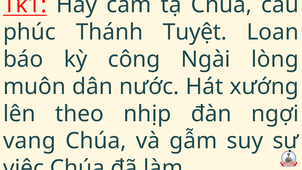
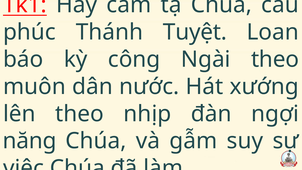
Ngài lòng: lòng -> theo (275, 59)
vang: vang -> năng (30, 141)
